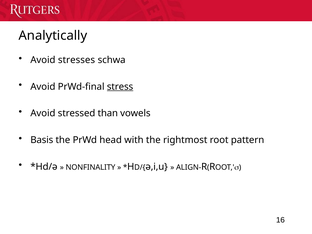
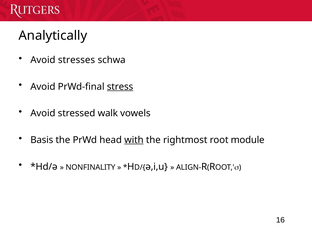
than: than -> walk (108, 113)
with underline: none -> present (134, 140)
pattern: pattern -> module (248, 140)
